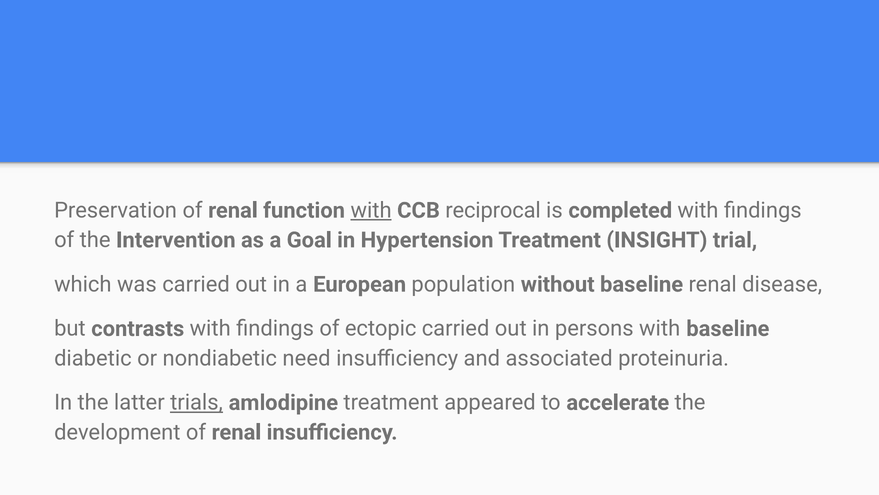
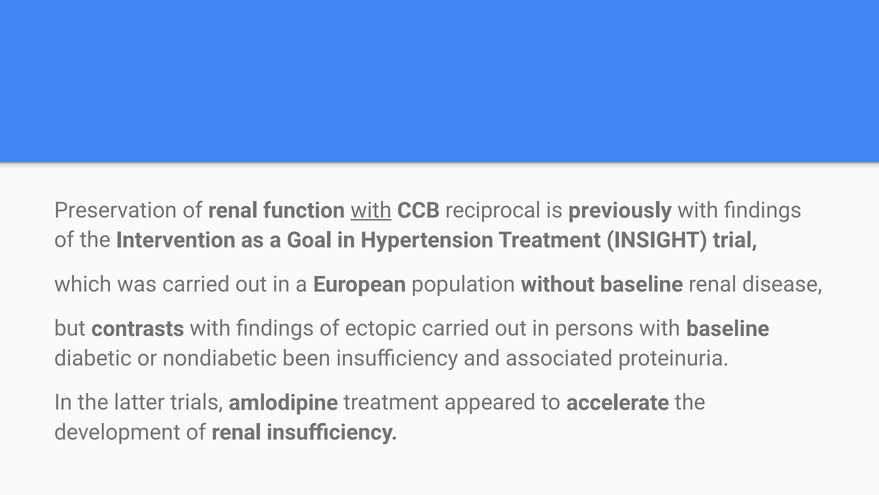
completed: completed -> previously (620, 210)
need: need -> been (307, 358)
trials underline: present -> none (197, 402)
